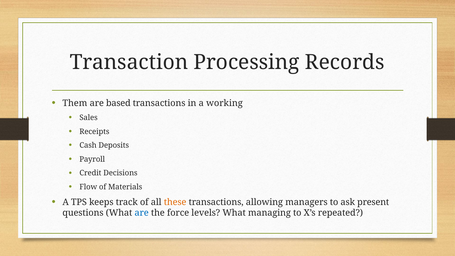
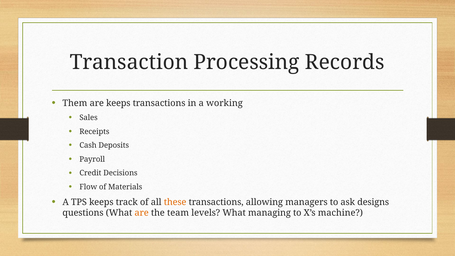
are based: based -> keeps (118, 103)
present: present -> designs (373, 202)
are colour: blue -> orange (142, 213)
force: force -> team (178, 213)
repeated: repeated -> machine (340, 213)
